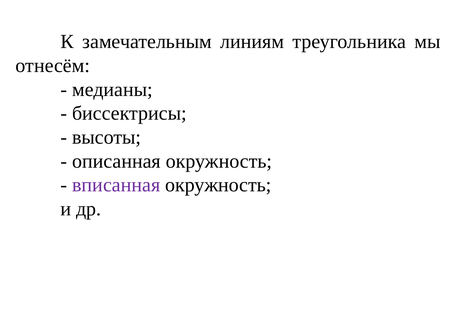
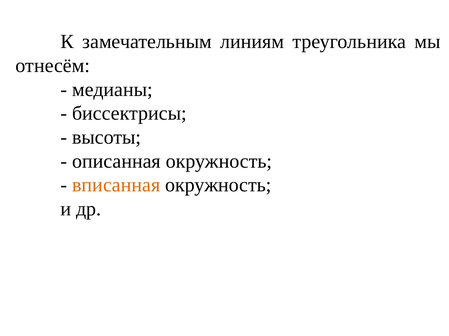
вписанная colour: purple -> orange (116, 185)
